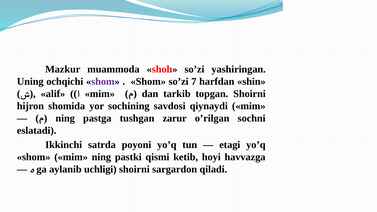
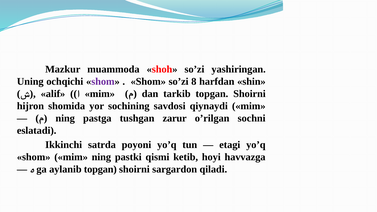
7: 7 -> 8 (194, 82)
aylanib uchligi: uchligi -> topgan (100, 169)
